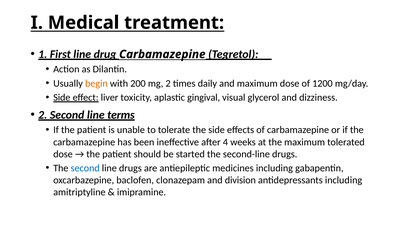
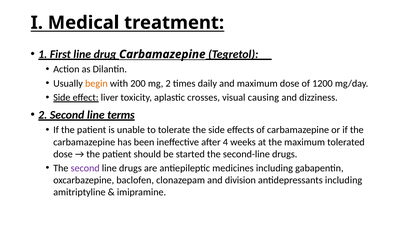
gingival: gingival -> crosses (204, 98)
glycerol: glycerol -> causing (263, 98)
second colour: blue -> purple (85, 168)
